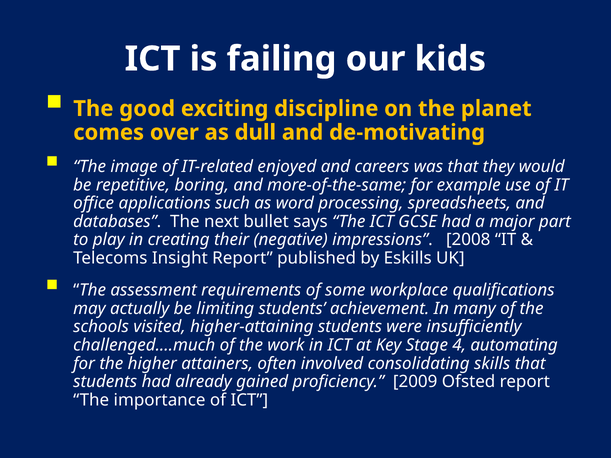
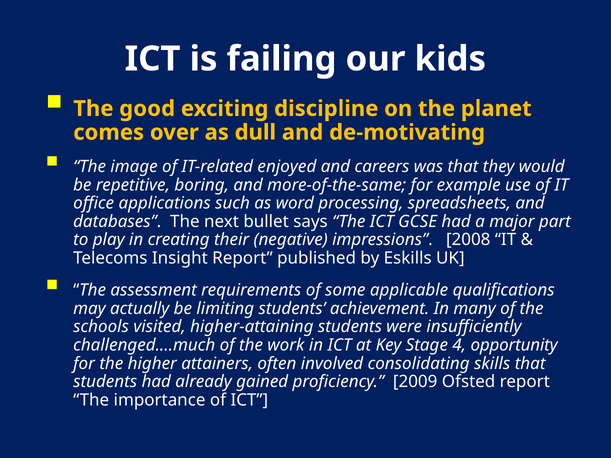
workplace: workplace -> applicable (409, 290)
automating: automating -> opportunity (514, 345)
